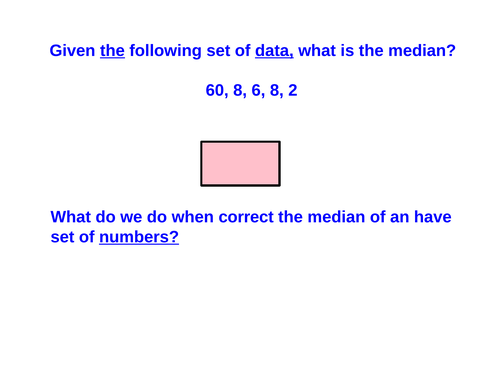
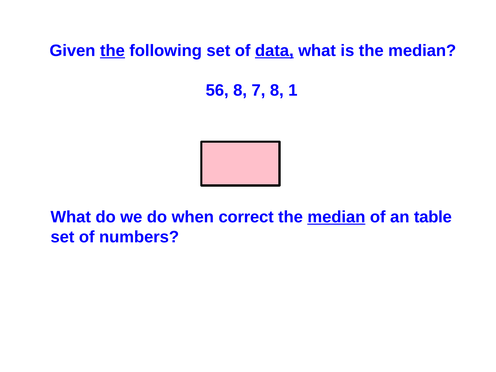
60: 60 -> 56 (217, 91)
6: 6 -> 7 (258, 91)
2: 2 -> 1 (293, 91)
median underline: none -> present (336, 217)
have: have -> table (433, 217)
numbers underline: present -> none (139, 237)
